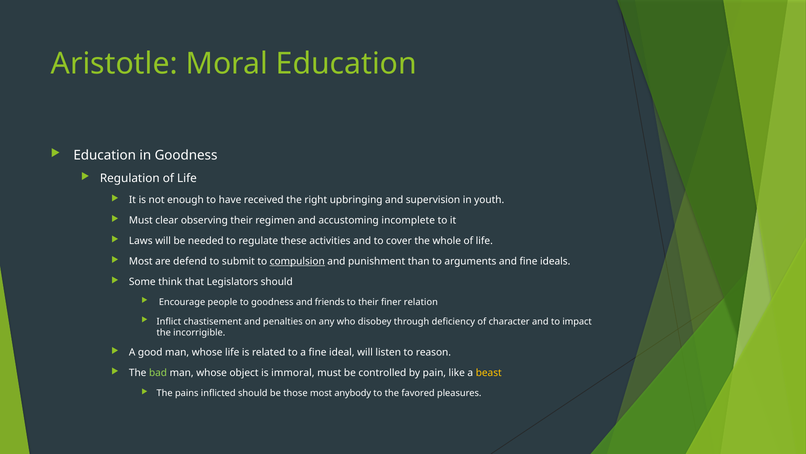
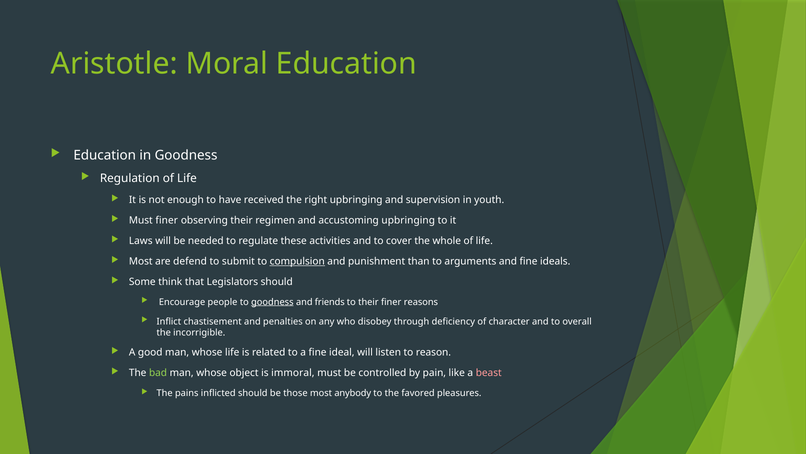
Must clear: clear -> finer (167, 220)
accustoming incomplete: incomplete -> upbringing (408, 220)
goodness underline: none -> present (272, 302)
relation: relation -> reasons (421, 302)
impact: impact -> overall (577, 321)
beast colour: yellow -> pink (489, 373)
